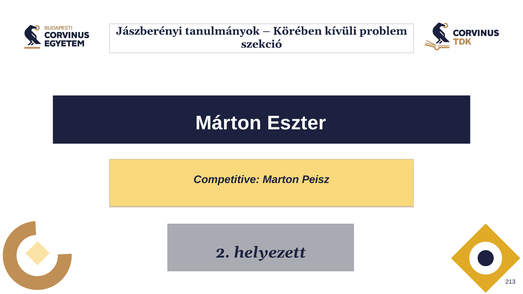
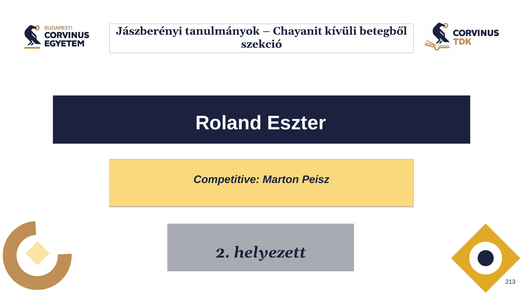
Körében: Körében -> Chayanit (298, 31)
problem: problem -> betegből (383, 31)
Márton: Márton -> Roland (229, 123)
